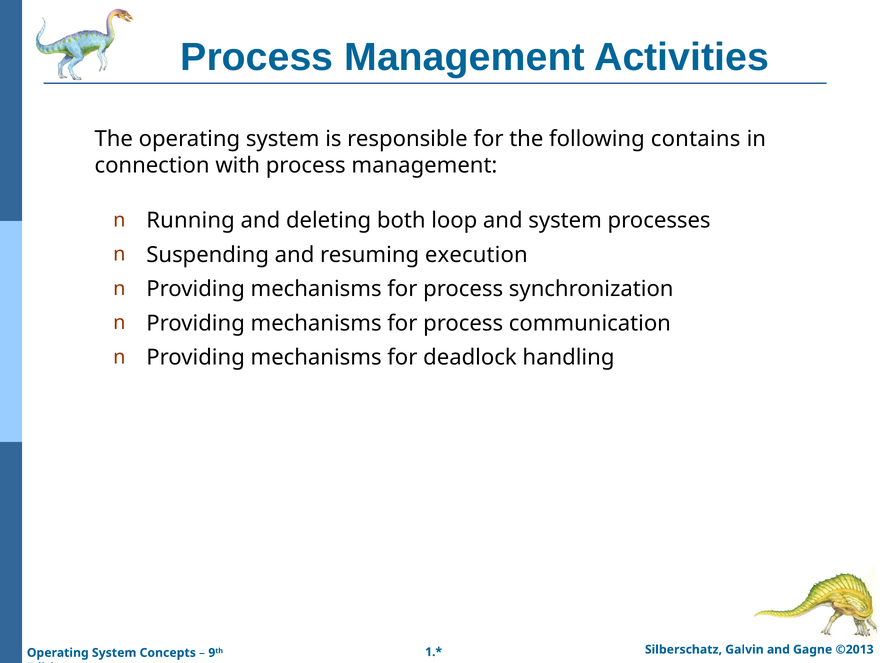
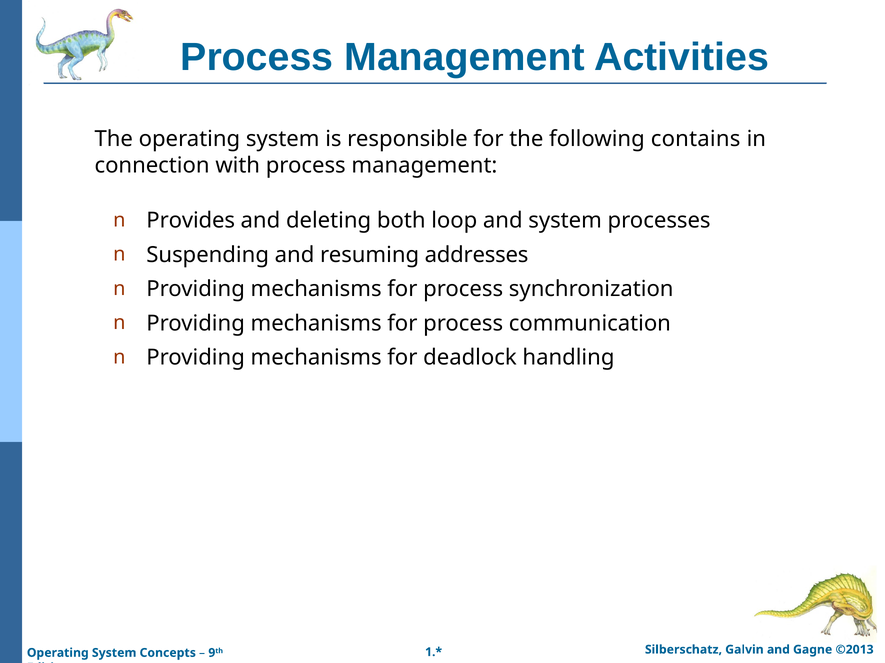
Running: Running -> Provides (191, 221)
execution: execution -> addresses (477, 255)
